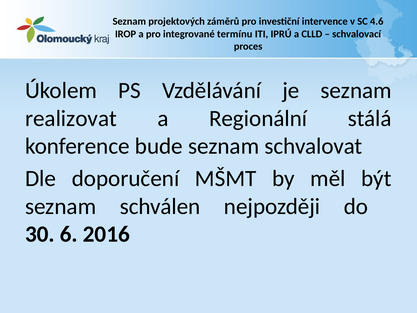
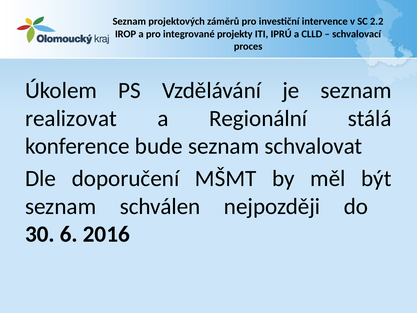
4.6: 4.6 -> 2.2 (377, 21)
termínu: termínu -> projekty (235, 34)
